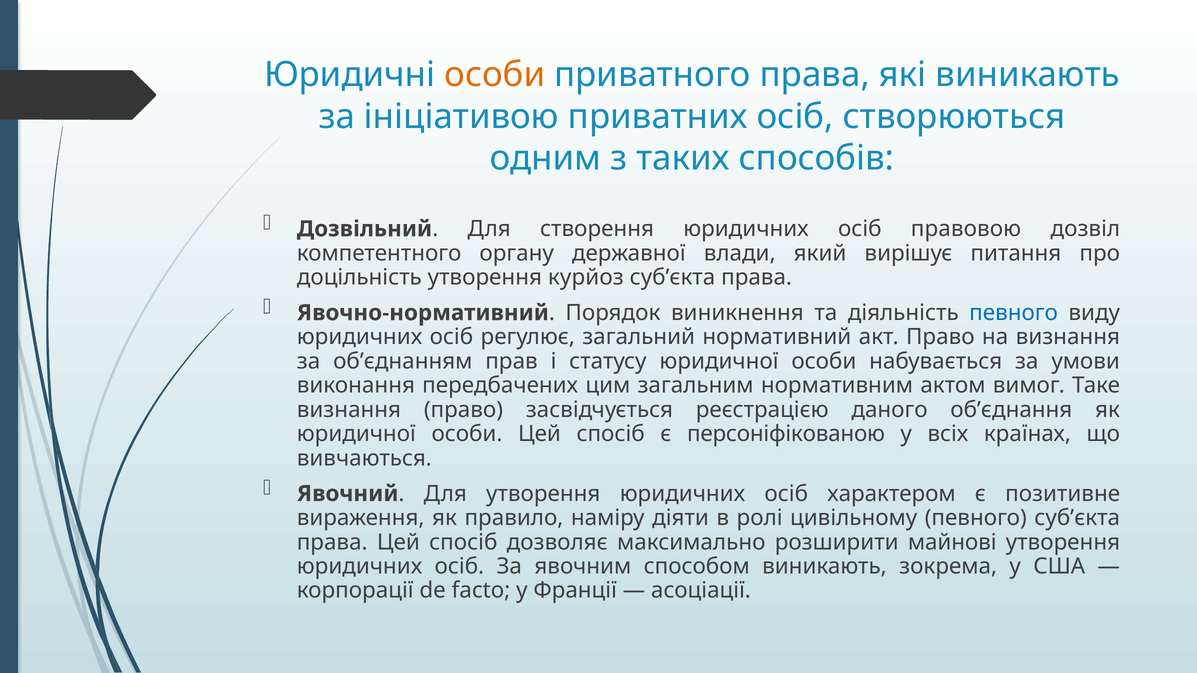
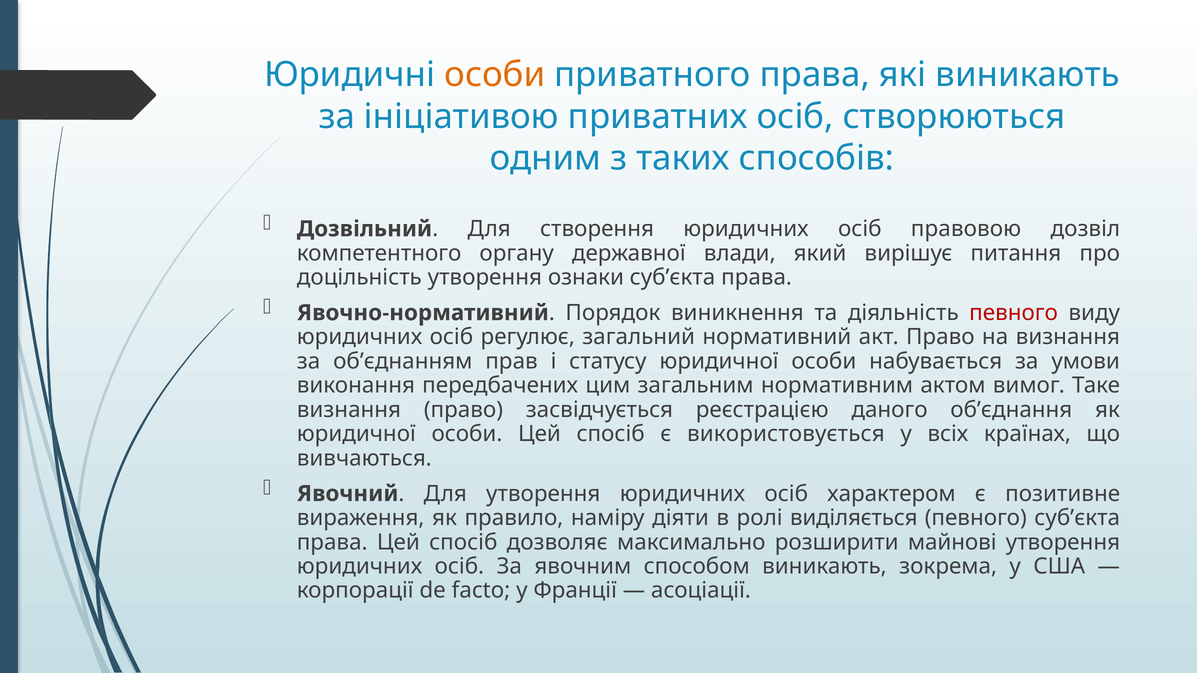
курйоз: курйоз -> ознаки (586, 278)
певного colour: blue -> red (1014, 313)
персоніфікованою: персоніфікованою -> використовується (786, 434)
цивільному: цивільному -> виділяється (854, 518)
